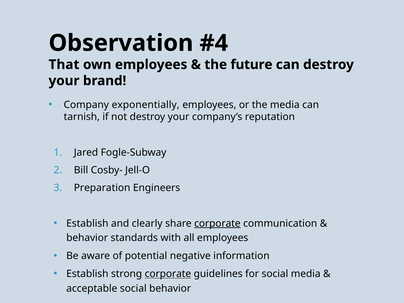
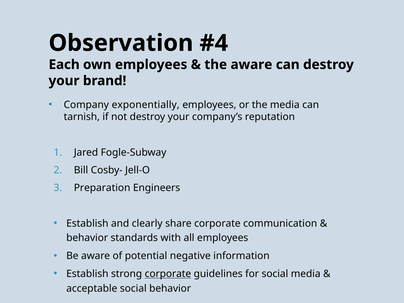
That: That -> Each (64, 65)
the future: future -> aware (251, 65)
corporate underline: present -> none (217, 223)
